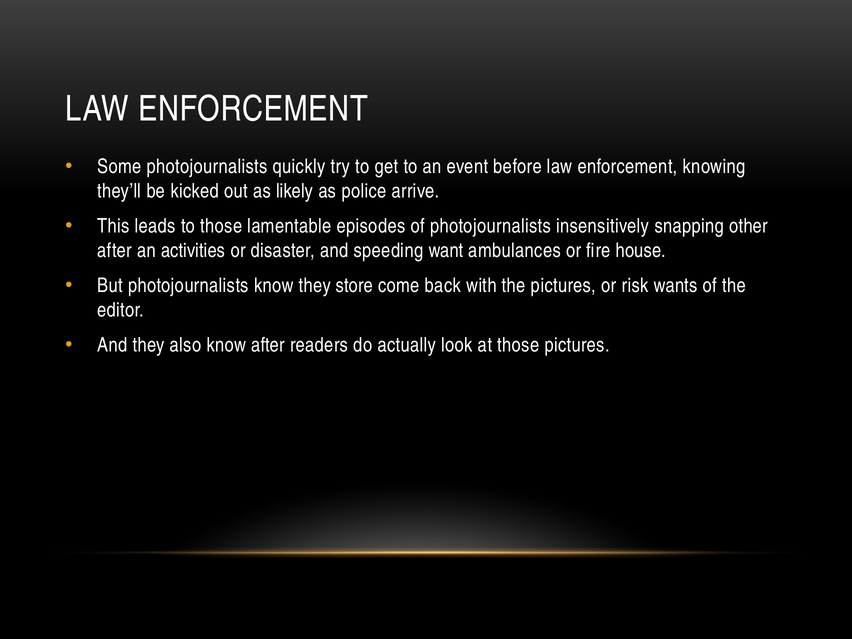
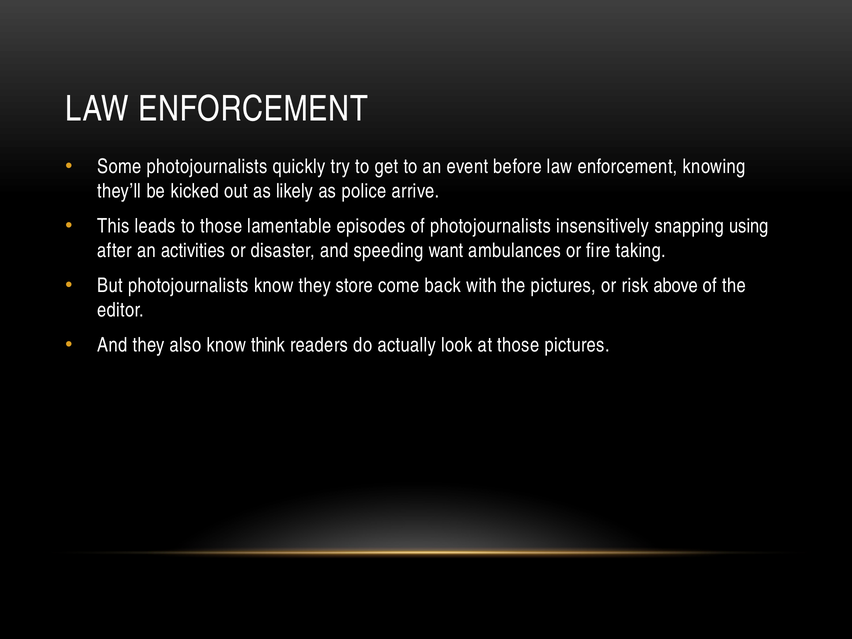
other: other -> using (749, 226)
house: house -> taking (641, 250)
wants: wants -> above (676, 286)
know after: after -> think (268, 345)
